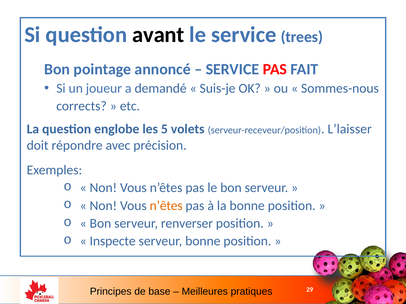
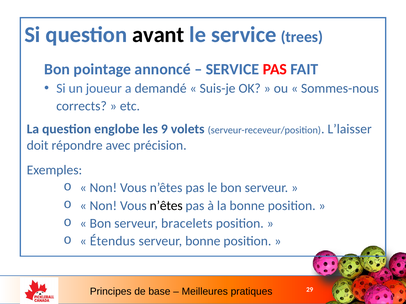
5: 5 -> 9 (164, 129)
n’êtes colour: orange -> black (166, 206)
renverser: renverser -> bracelets (187, 224)
Inspecte: Inspecte -> Étendus (113, 242)
